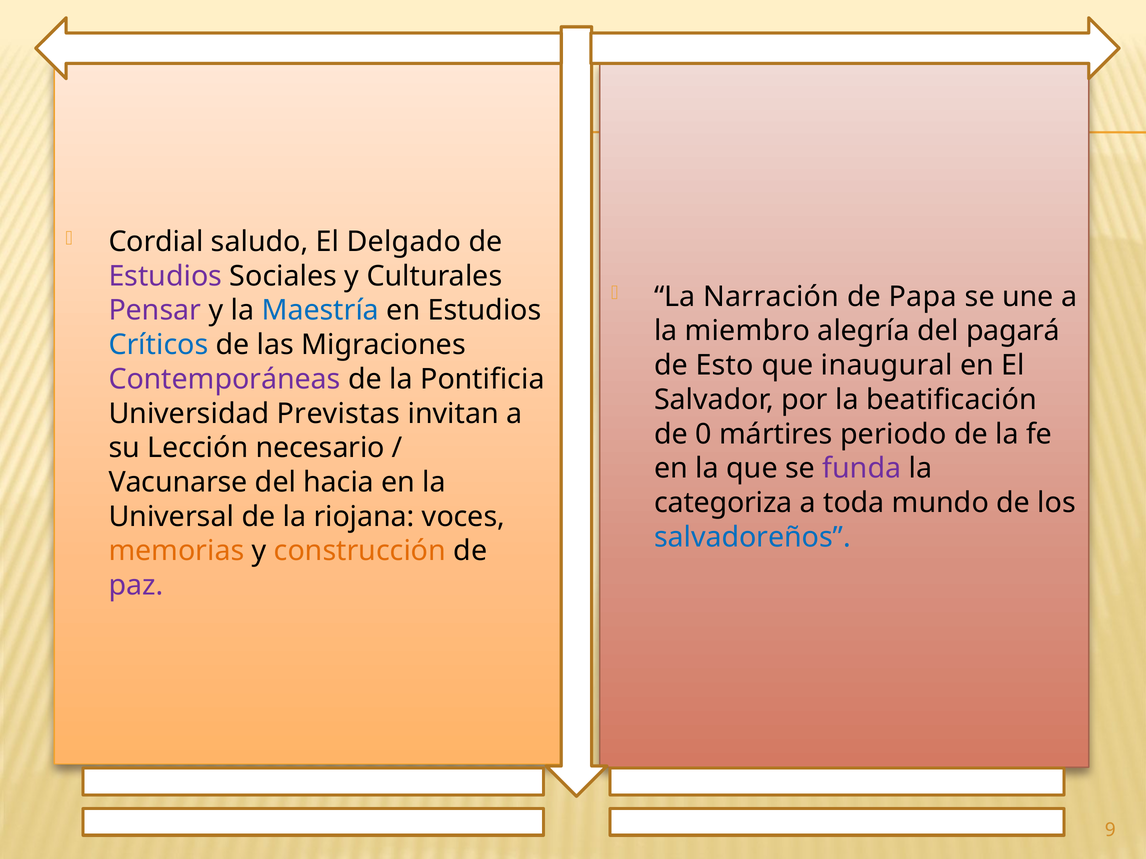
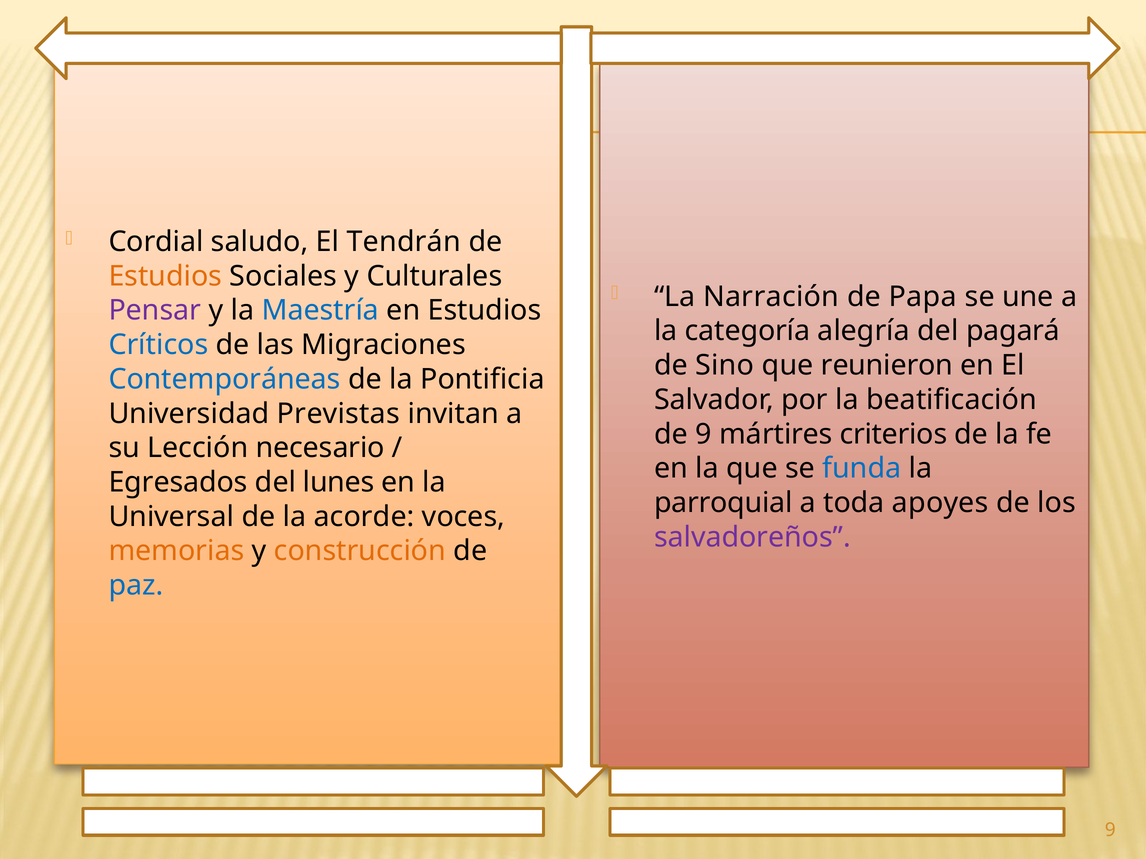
Delgado: Delgado -> Tendrán (404, 242)
Estudios colour: purple -> orange (165, 276)
miembro: miembro -> categoría (748, 331)
Esto: Esto -> Sino (725, 366)
inaugural: inaugural -> reunieron (887, 366)
Contemporáneas colour: purple -> blue (225, 379)
de 0: 0 -> 9 (703, 434)
periodo: periodo -> criterios (893, 434)
funda colour: purple -> blue (862, 469)
Vacunarse: Vacunarse -> Egresados (178, 483)
hacia: hacia -> lunes (339, 483)
categoriza: categoriza -> parroquial (723, 503)
mundo: mundo -> apoyes (940, 503)
riojana: riojana -> acorde (364, 517)
salvadoreños colour: blue -> purple (752, 538)
paz colour: purple -> blue (136, 586)
